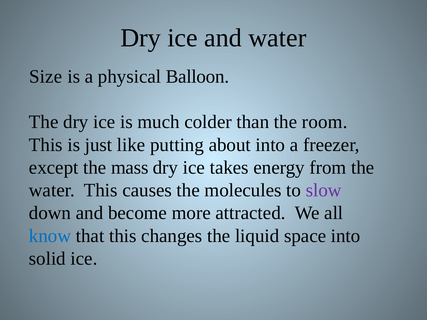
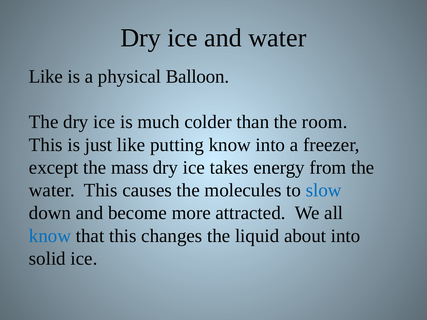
Size: Size -> Like (46, 77)
putting about: about -> know (230, 145)
slow colour: purple -> blue (324, 190)
space: space -> about (305, 236)
